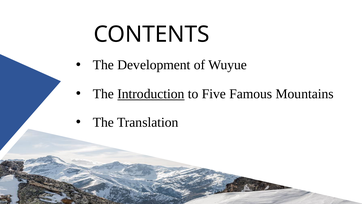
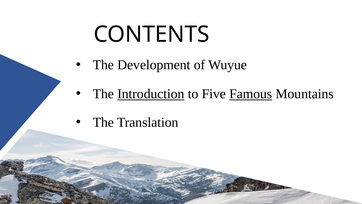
Famous underline: none -> present (251, 94)
